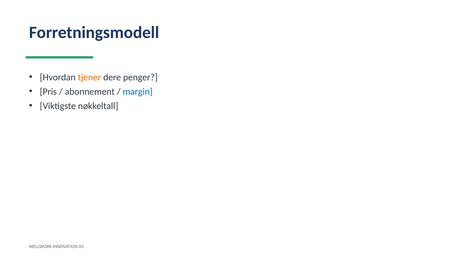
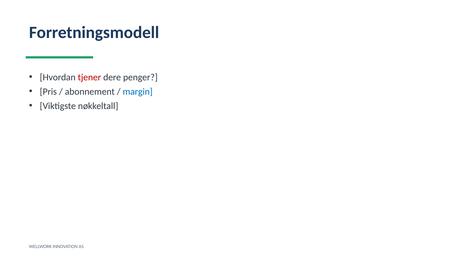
tjener colour: orange -> red (89, 77)
